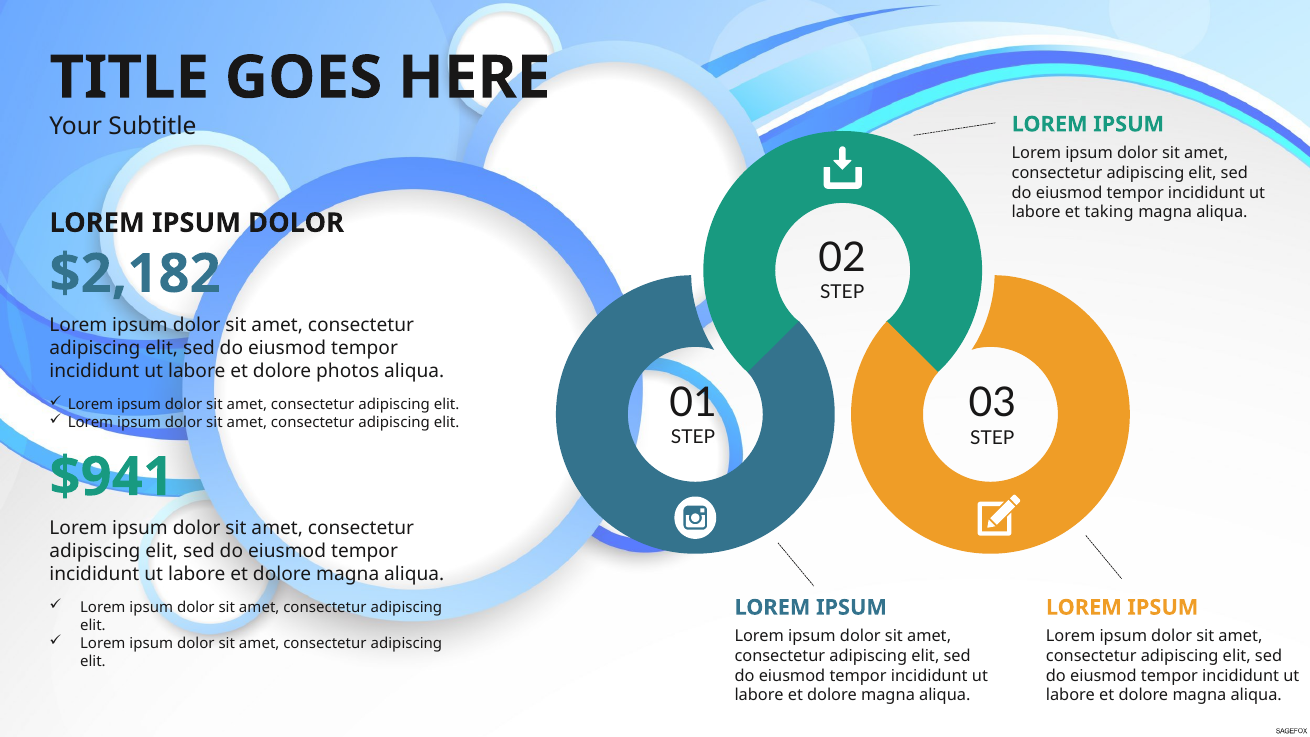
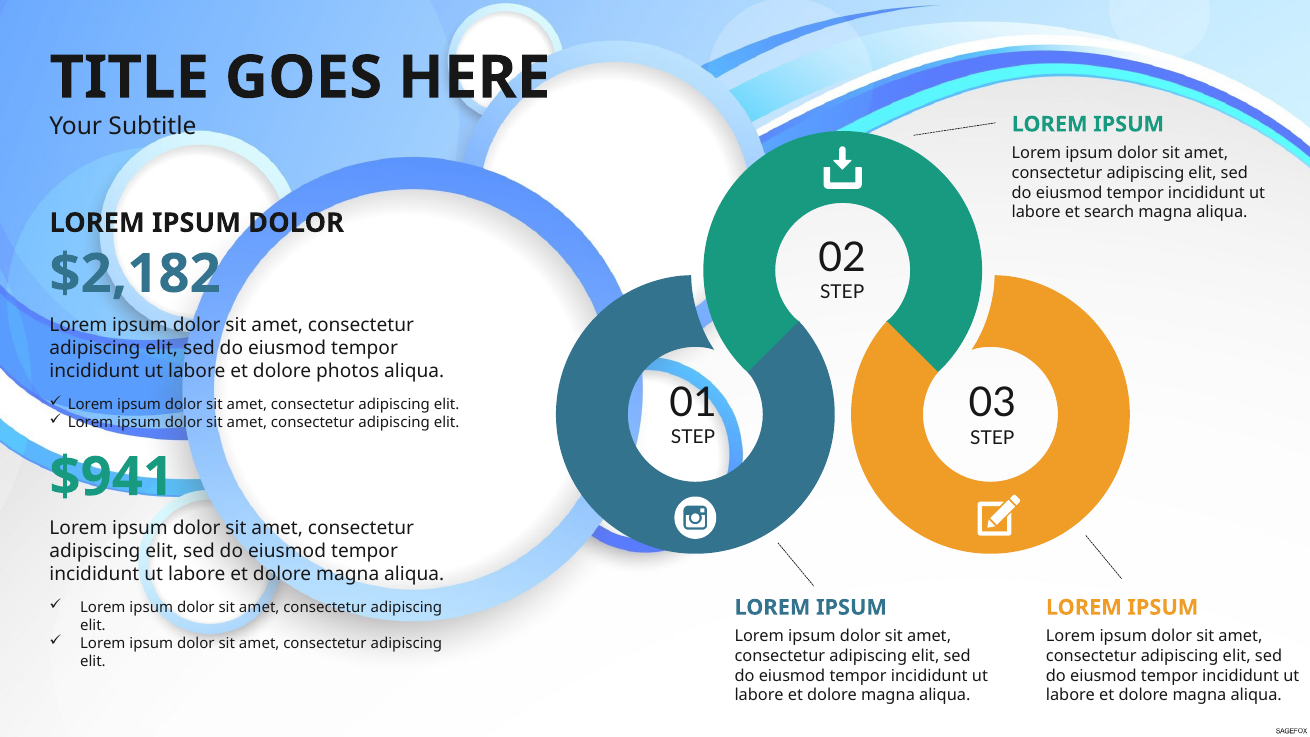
taking: taking -> search (1109, 212)
